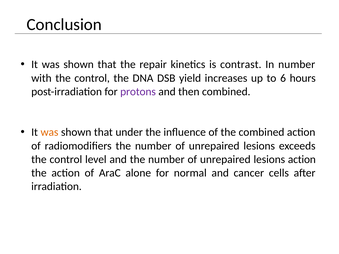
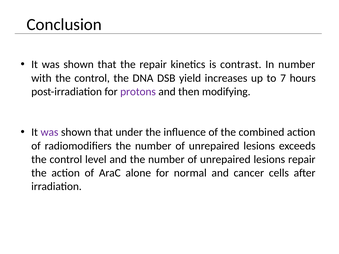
6: 6 -> 7 (283, 78)
then combined: combined -> modifying (226, 92)
was colour: orange -> purple (49, 132)
lesions action: action -> repair (302, 159)
